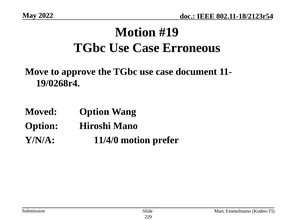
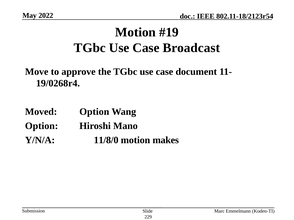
Erroneous: Erroneous -> Broadcast (191, 48)
11/4/0: 11/4/0 -> 11/8/0 (106, 140)
prefer: prefer -> makes (166, 140)
